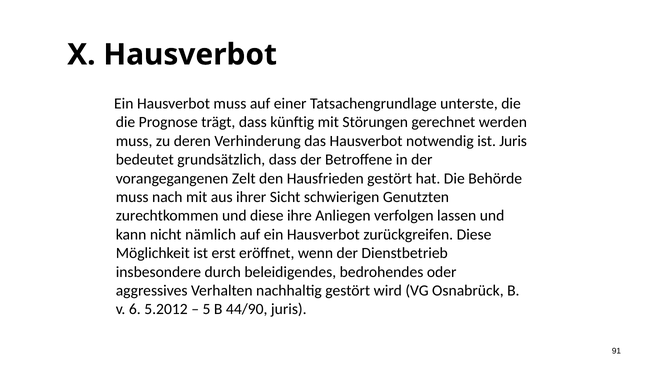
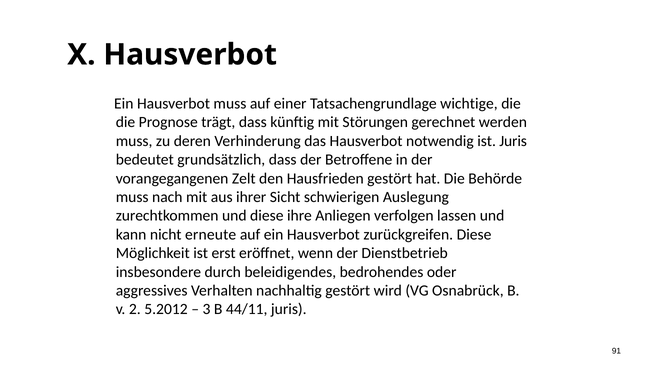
unterste: unterste -> wichtige (469, 104)
Genutzten: Genutzten -> Auslegung (416, 197)
nämlich: nämlich -> erneute (211, 235)
6: 6 -> 2 (135, 309)
5: 5 -> 3 (206, 309)
44/90: 44/90 -> 44/11 (247, 309)
